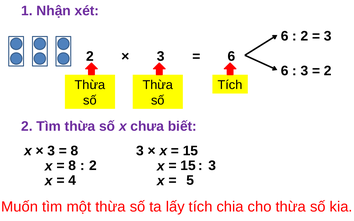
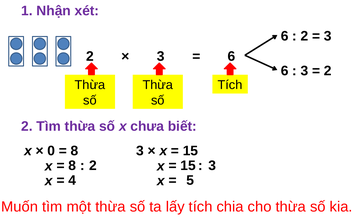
3: 3 -> 0 (51, 151)
